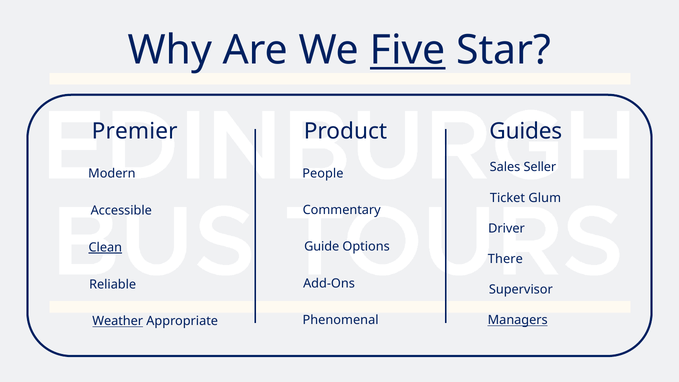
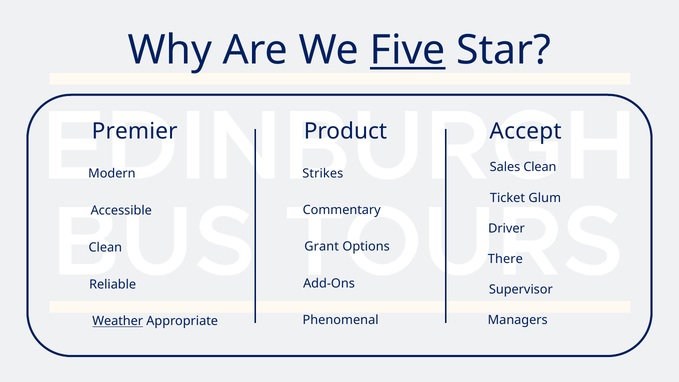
Guides: Guides -> Accept (526, 131)
Sales Seller: Seller -> Clean (540, 167)
People: People -> Strikes (323, 173)
Guide: Guide -> Grant (322, 247)
Clean underline: present -> none (105, 247)
Managers underline: present -> none (518, 320)
